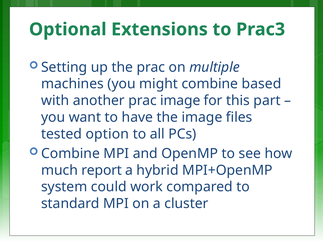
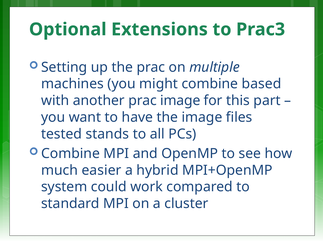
option: option -> stands (107, 134)
report: report -> easier (101, 170)
